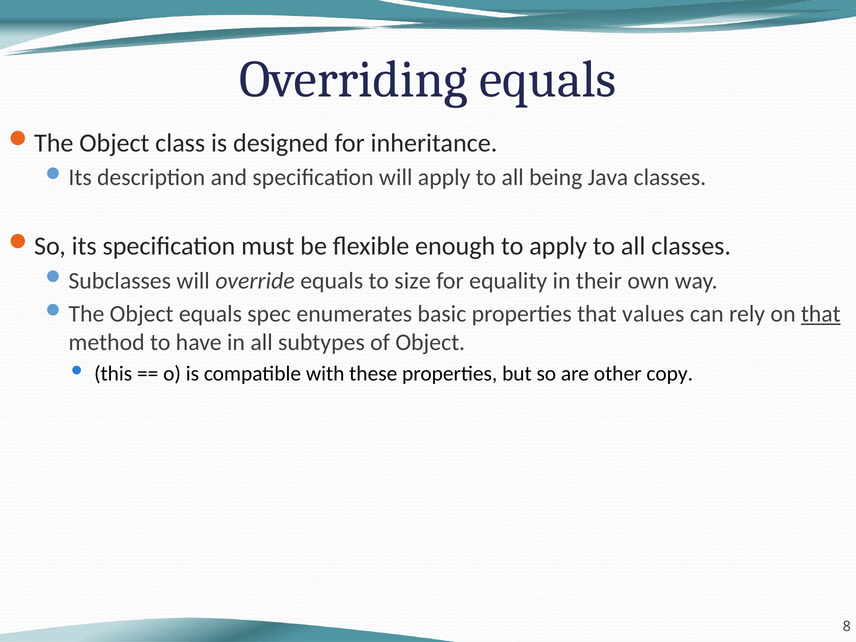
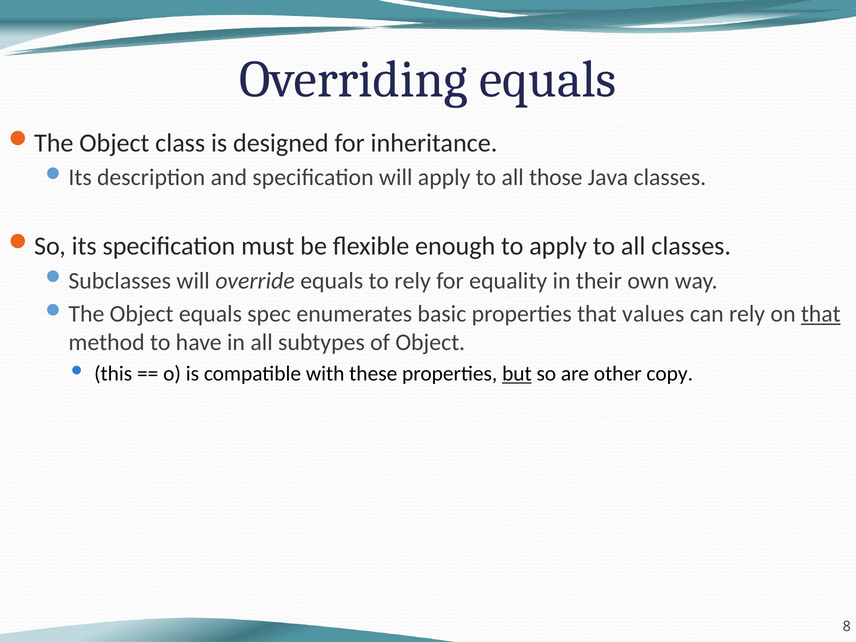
being: being -> those (556, 178)
to size: size -> rely (413, 281)
but underline: none -> present (517, 374)
